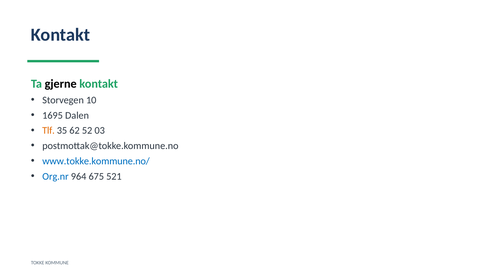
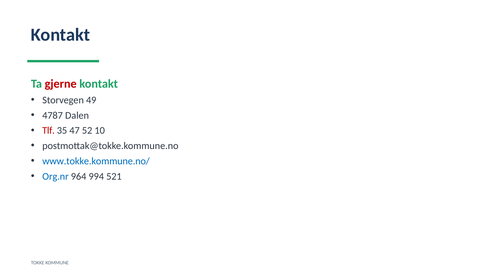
gjerne colour: black -> red (61, 84)
10: 10 -> 49 (91, 100)
1695: 1695 -> 4787 (53, 115)
Tlf colour: orange -> red (48, 130)
62: 62 -> 47 (75, 130)
03: 03 -> 10 (100, 130)
675: 675 -> 994 (96, 176)
